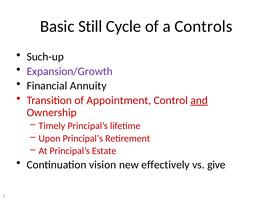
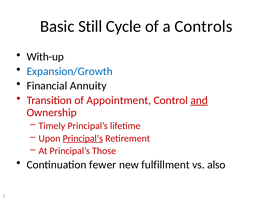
Such-up: Such-up -> With-up (45, 57)
Expansion/Growth colour: purple -> blue (70, 71)
Principal’s underline: none -> present (83, 138)
Estate: Estate -> Those (104, 151)
vision: vision -> fewer (103, 165)
effectively: effectively -> fulfillment (166, 165)
give: give -> also (216, 165)
